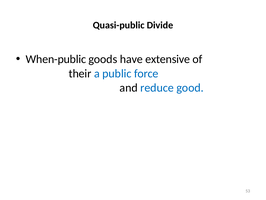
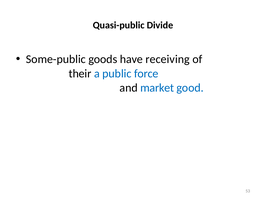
When-public: When-public -> Some-public (56, 59)
extensive: extensive -> receiving (168, 59)
reduce: reduce -> market (157, 88)
